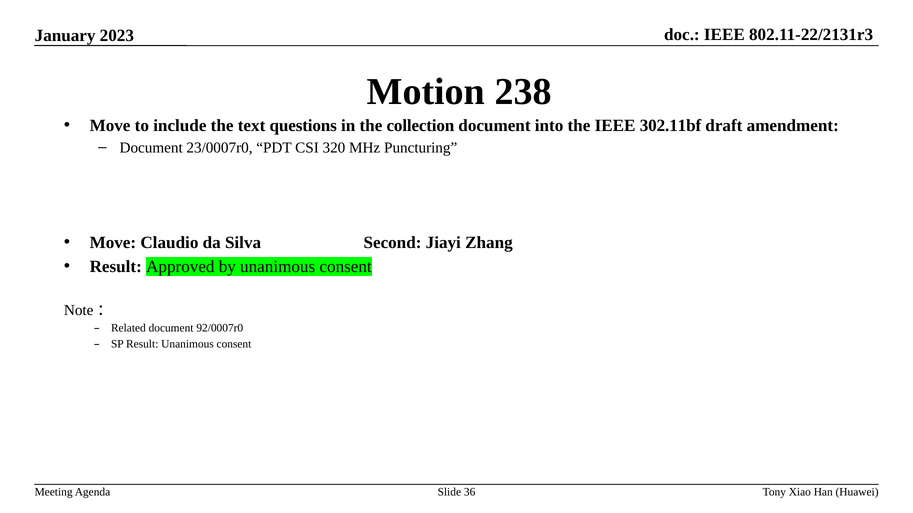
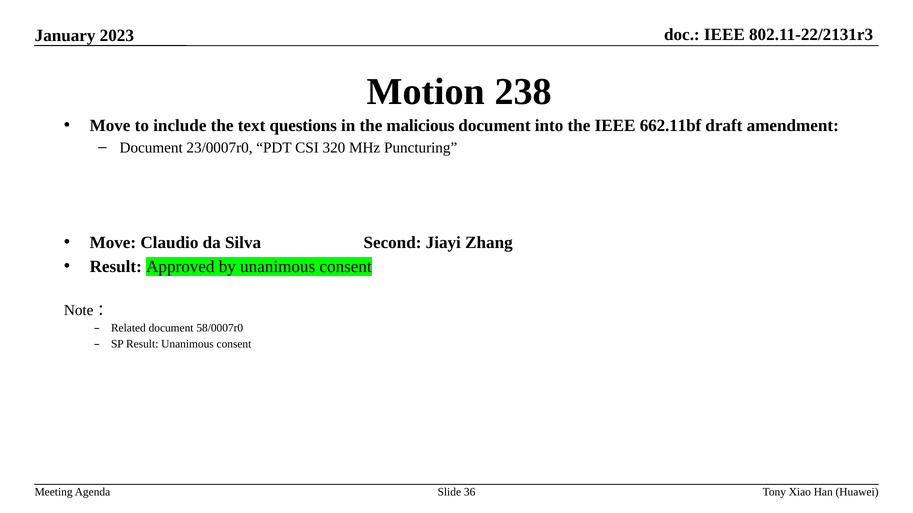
collection: collection -> malicious (420, 126)
302.11bf: 302.11bf -> 662.11bf (671, 126)
92/0007r0: 92/0007r0 -> 58/0007r0 (220, 328)
